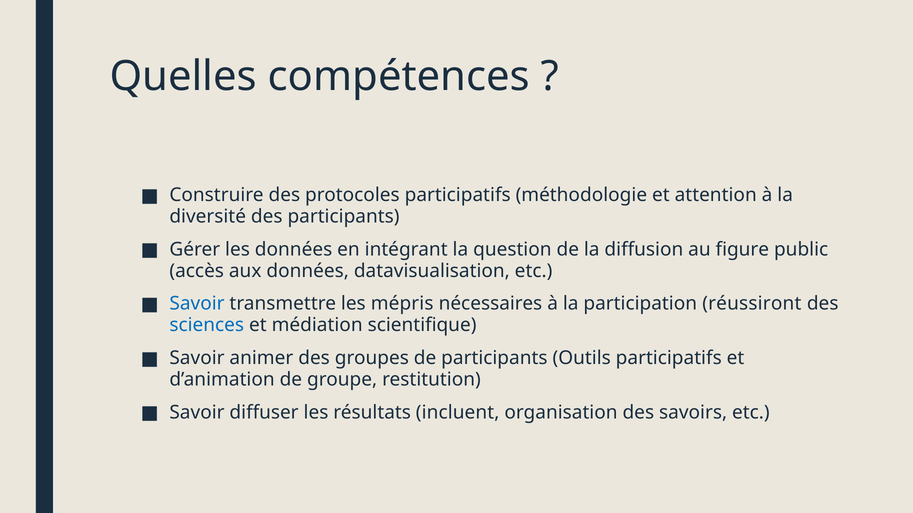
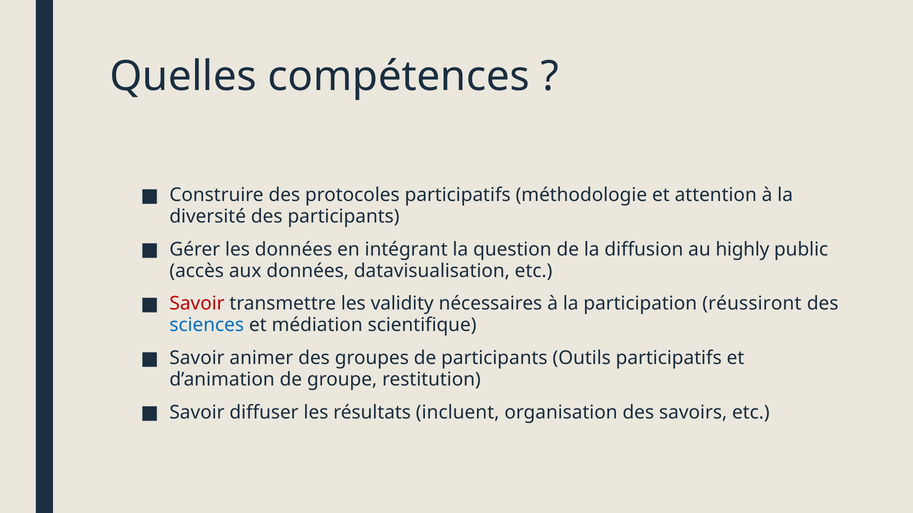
figure: figure -> highly (742, 250)
Savoir colour: blue -> red (197, 304)
mépris: mépris -> validity (402, 304)
